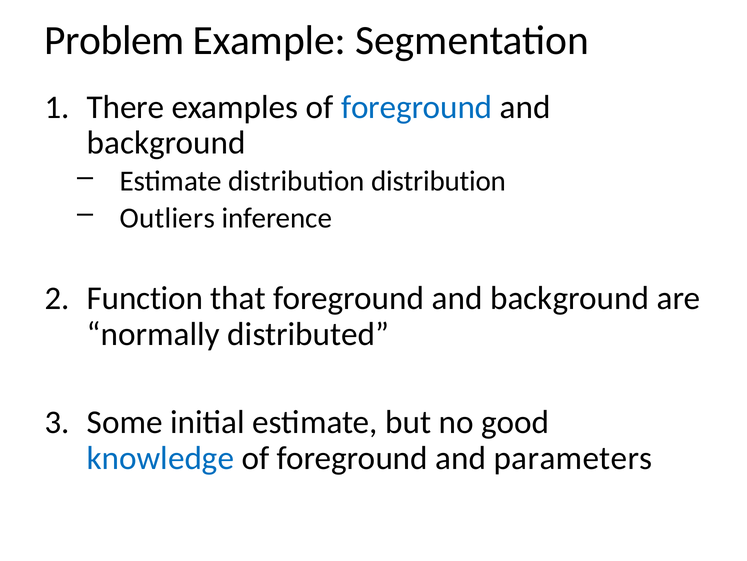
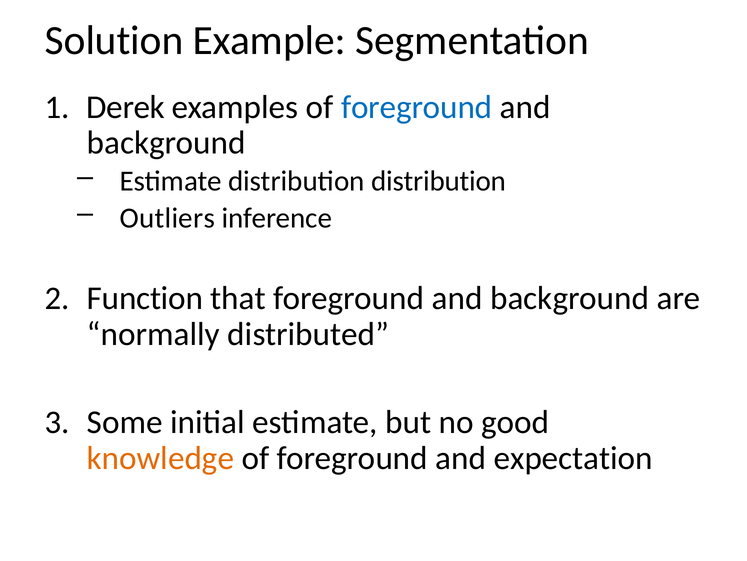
Problem: Problem -> Solution (114, 40)
There: There -> Derek (126, 107)
knowledge colour: blue -> orange (160, 457)
parameters: parameters -> expectation (573, 457)
